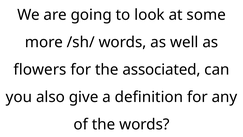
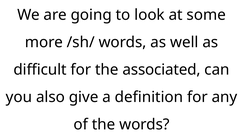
flowers: flowers -> difficult (40, 70)
